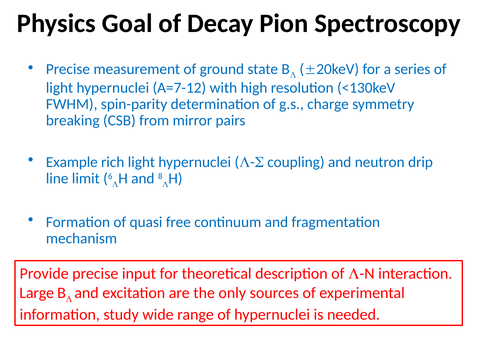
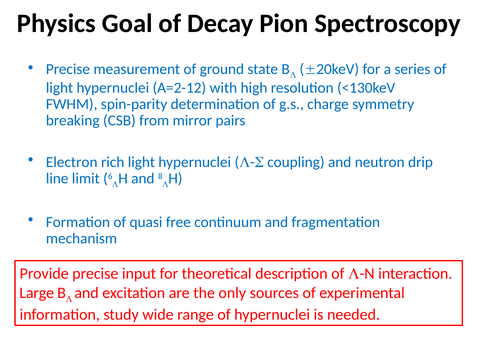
A=7-12: A=7-12 -> A=2-12 (179, 88)
Example: Example -> Electron (72, 162)
